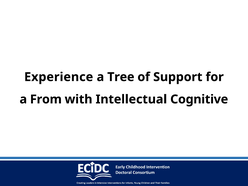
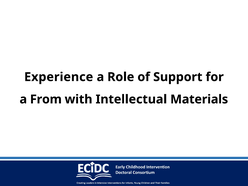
Tree: Tree -> Role (121, 77)
Cognitive: Cognitive -> Materials (199, 99)
